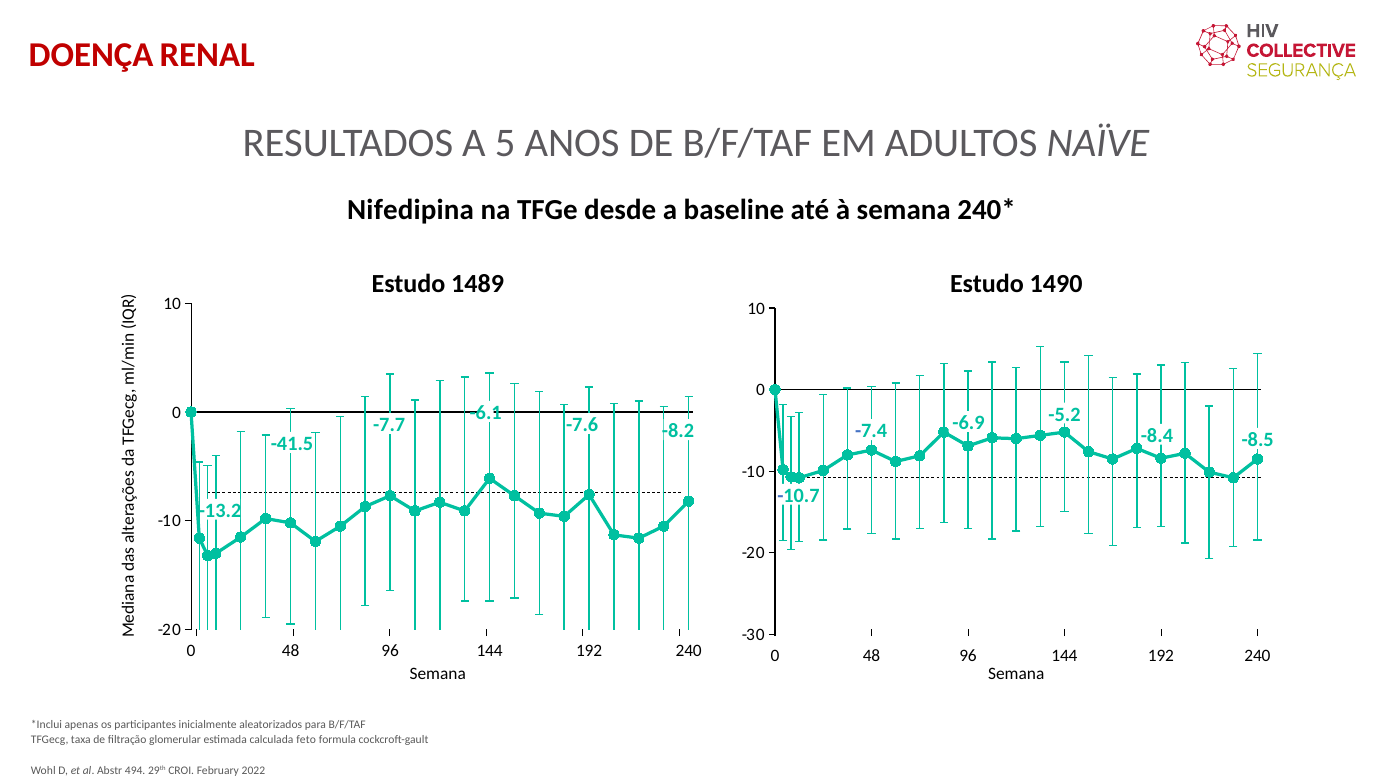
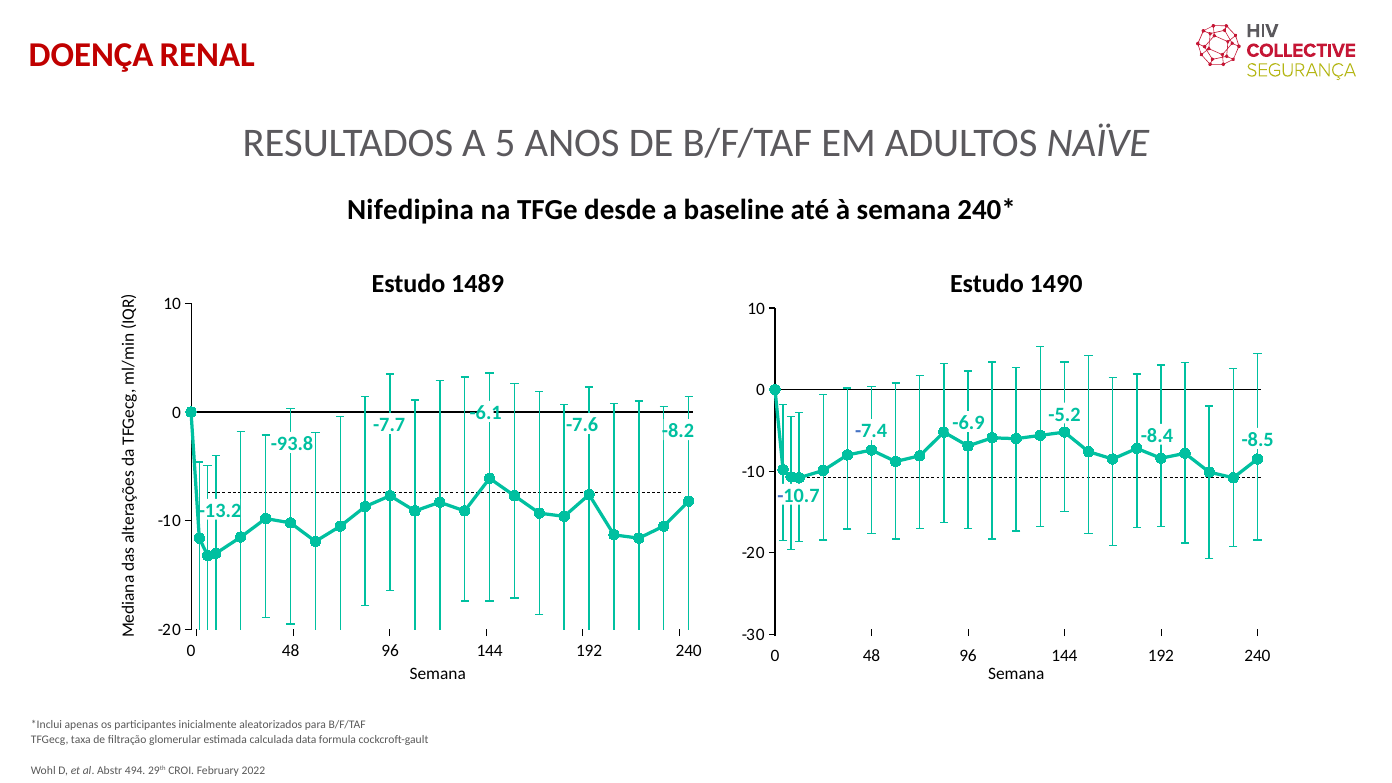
-41.5: -41.5 -> -93.8 (292, 444)
feto: feto -> data (306, 740)
